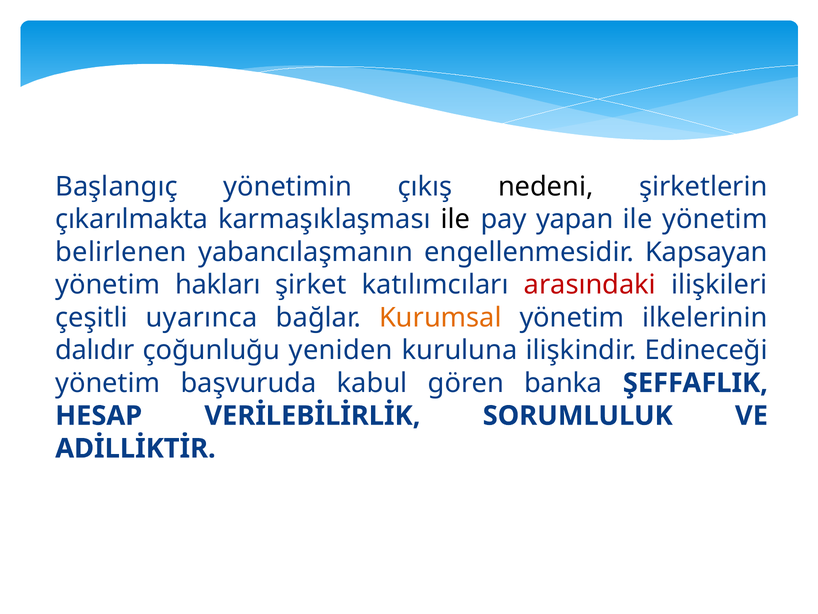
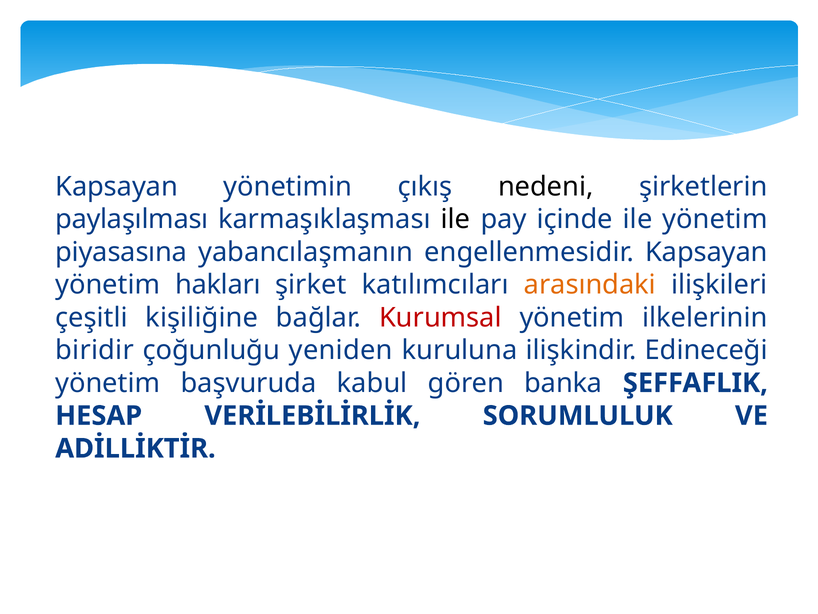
Başlangıç: Başlangıç -> Kapsayan (117, 186)
çıkarılmakta: çıkarılmakta -> paylaşılması (132, 219)
yapan: yapan -> içinde (575, 219)
belirlenen: belirlenen -> piyasasına (121, 252)
arasındaki colour: red -> orange (590, 285)
uyarınca: uyarınca -> kişiliğine (202, 317)
Kurumsal colour: orange -> red (440, 317)
dalıdır: dalıdır -> biridir (95, 350)
